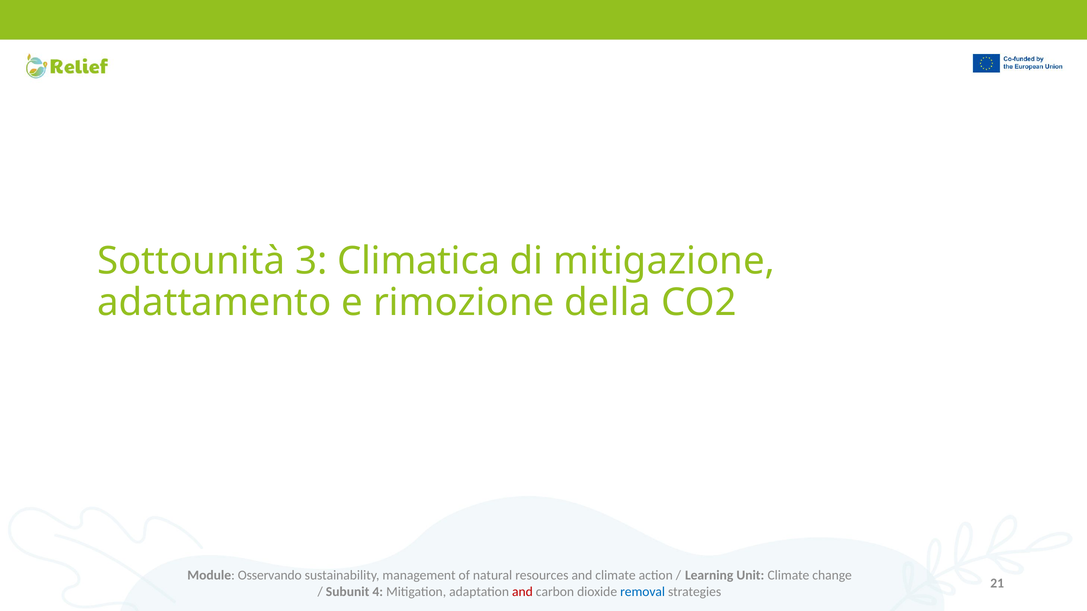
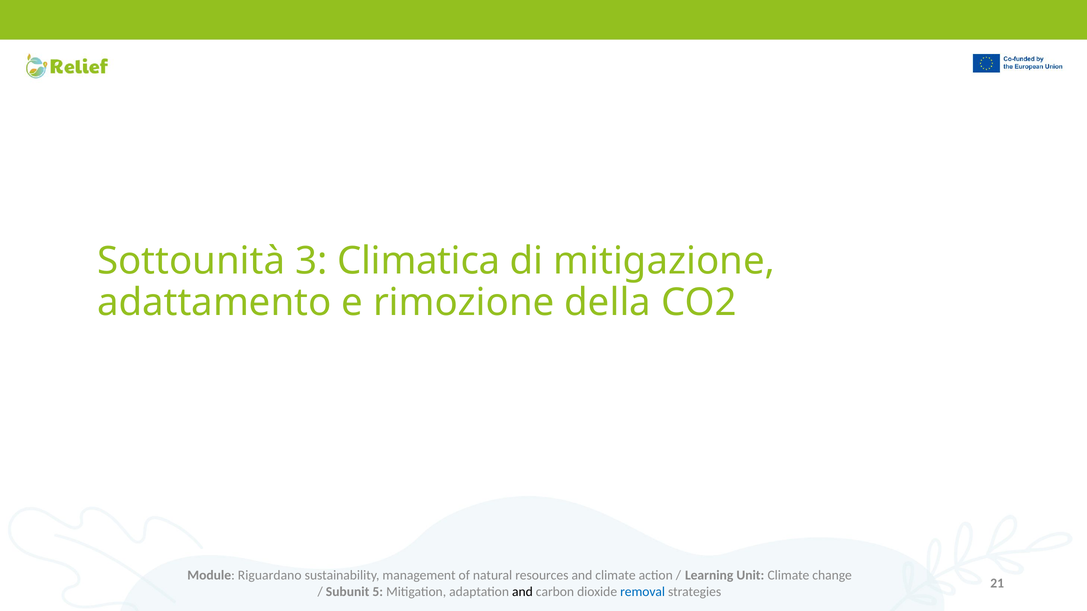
Osservando: Osservando -> Riguardano (270, 576)
4: 4 -> 5 (378, 592)
and colour: red -> black (522, 592)
